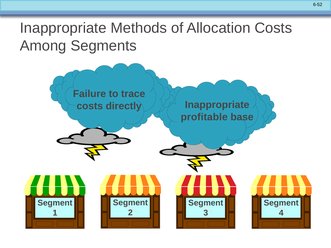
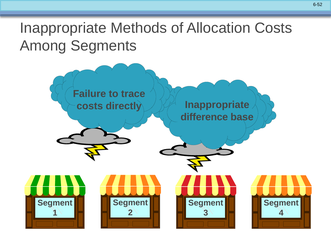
profitable: profitable -> difference (204, 117)
